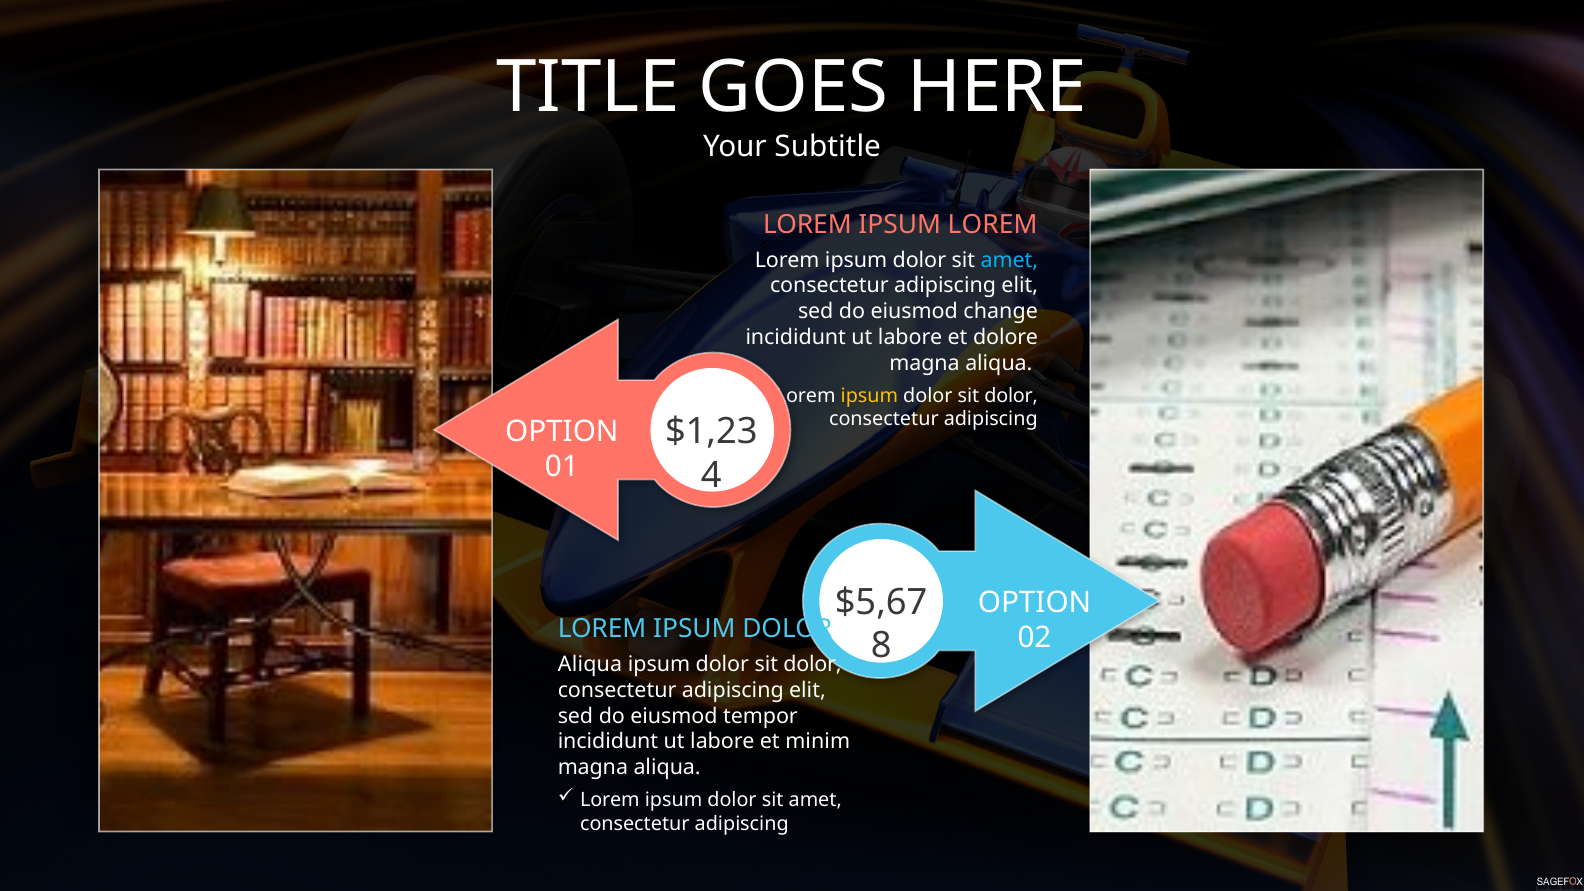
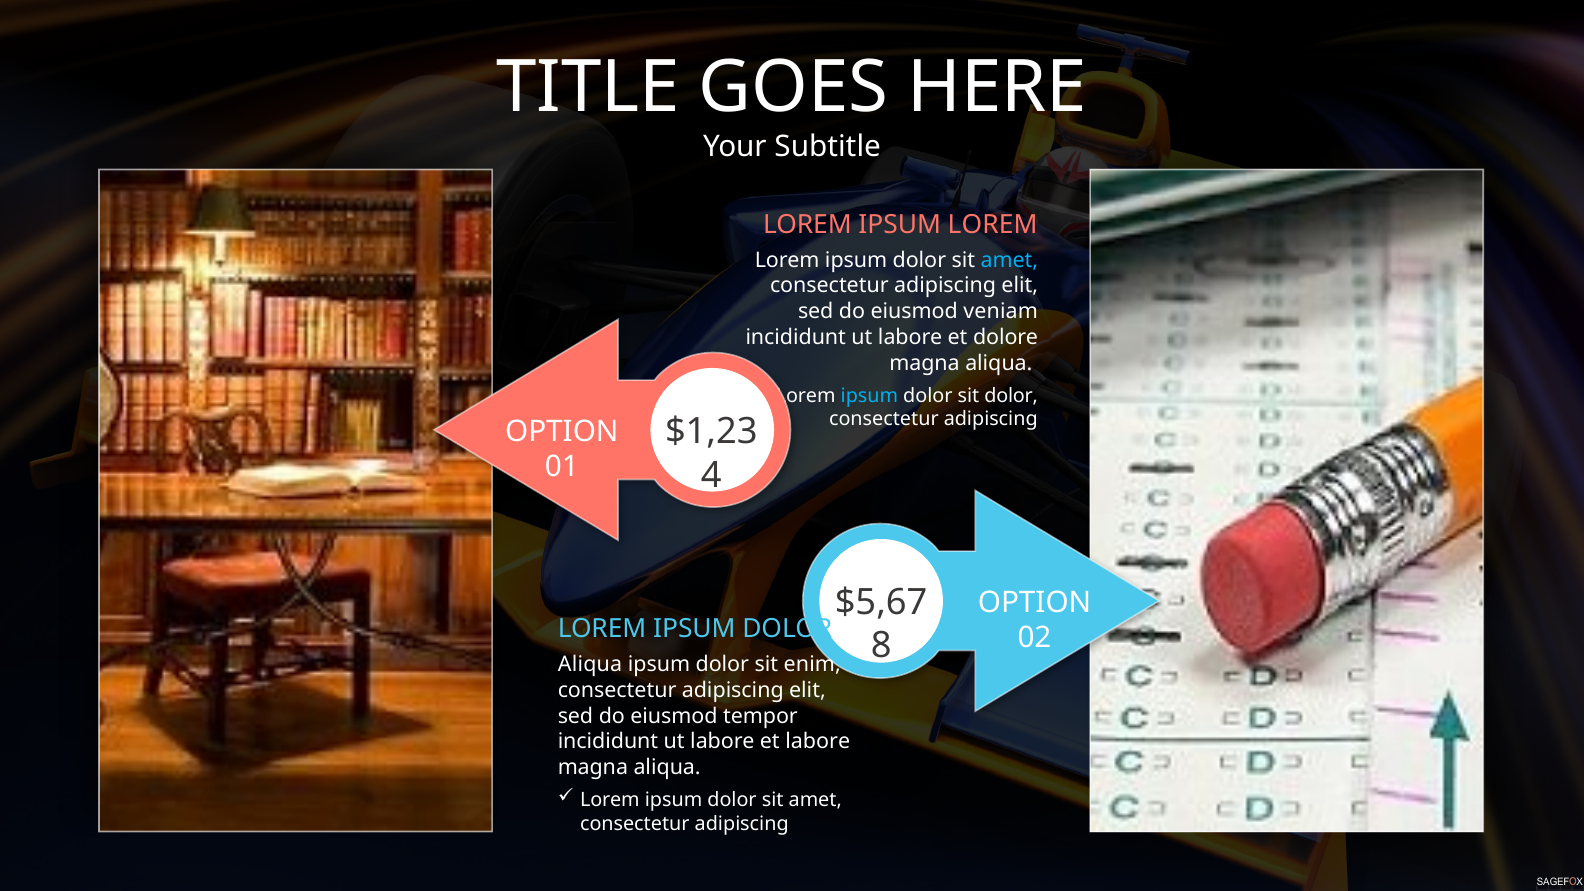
change: change -> veniam (1001, 312)
ipsum colour: yellow -> light blue (869, 396)
dolor: dolor -> enim (812, 664)
et minim: minim -> labore (818, 742)
